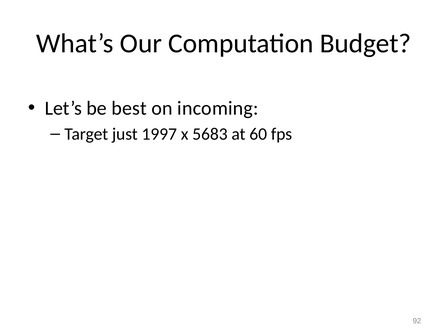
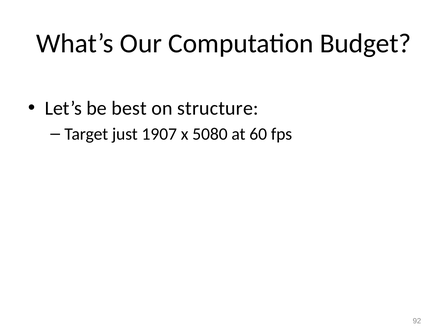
incoming: incoming -> structure (218, 108)
1997: 1997 -> 1907 (159, 134)
5683: 5683 -> 5080 (210, 134)
